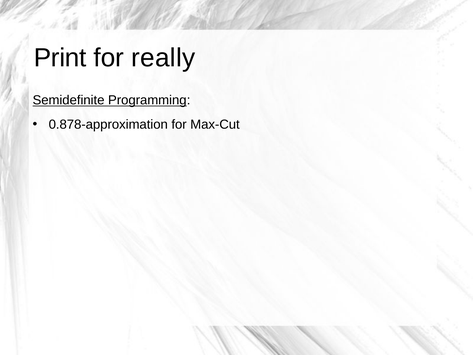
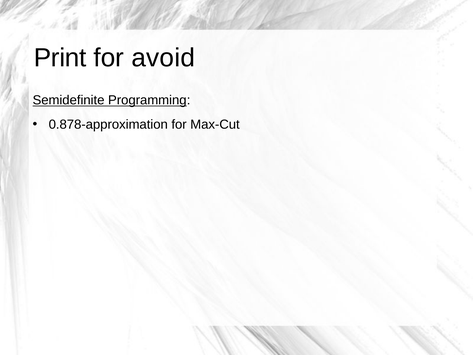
really: really -> avoid (163, 58)
